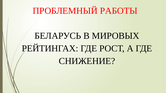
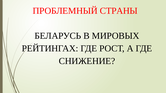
РАБОТЫ: РАБОТЫ -> СТРАНЫ (119, 11)
